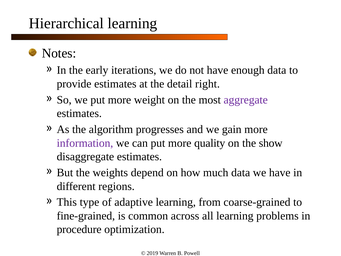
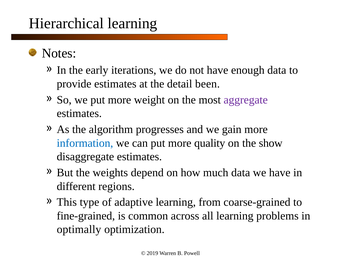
right: right -> been (207, 84)
information colour: purple -> blue (85, 143)
procedure: procedure -> optimally (79, 229)
